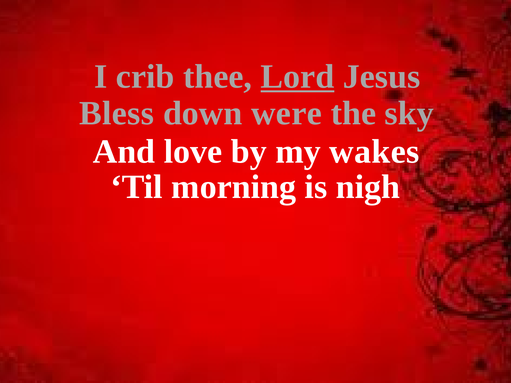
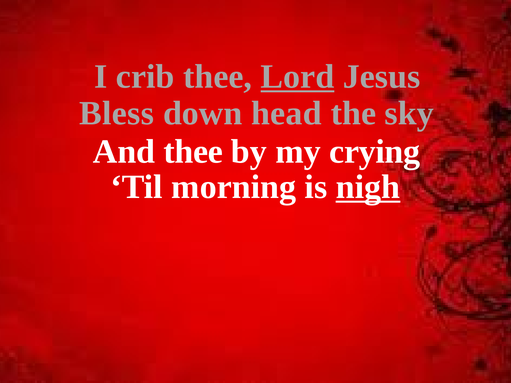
were: were -> head (286, 113)
And love: love -> thee (193, 152)
wakes: wakes -> crying (375, 152)
nigh underline: none -> present (368, 187)
